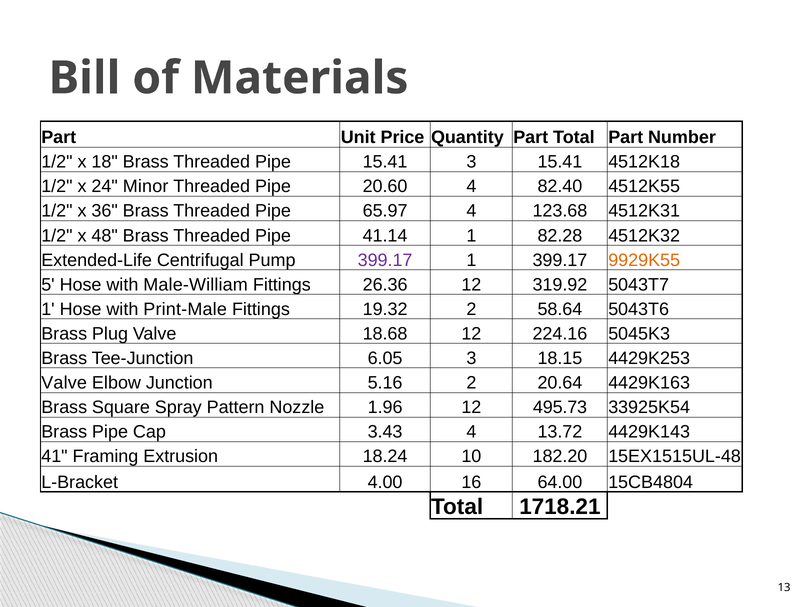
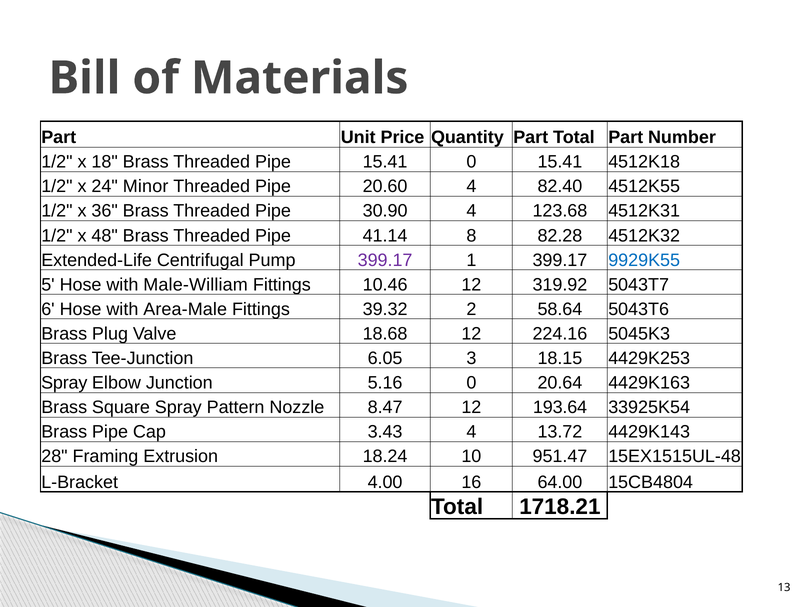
15.41 3: 3 -> 0 (471, 162)
65.97: 65.97 -> 30.90 (385, 211)
41.14 1: 1 -> 8 (471, 236)
9929K55 colour: orange -> blue (644, 260)
26.36: 26.36 -> 10.46 (385, 285)
1: 1 -> 6 (48, 309)
Print-Male: Print-Male -> Area-Male (185, 309)
19.32: 19.32 -> 39.32 (385, 309)
Valve: Valve -> Spray (64, 383)
5.16 2: 2 -> 0 (471, 383)
1.96: 1.96 -> 8.47 (385, 408)
495.73: 495.73 -> 193.64 (560, 408)
41: 41 -> 28 (54, 457)
182.20: 182.20 -> 951.47 (560, 457)
